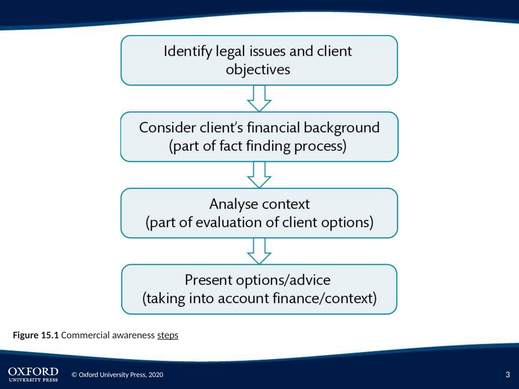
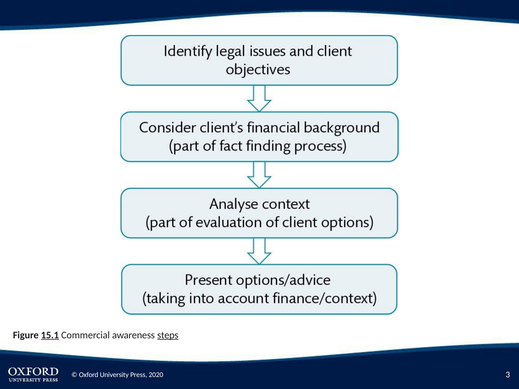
15.1 underline: none -> present (50, 335)
